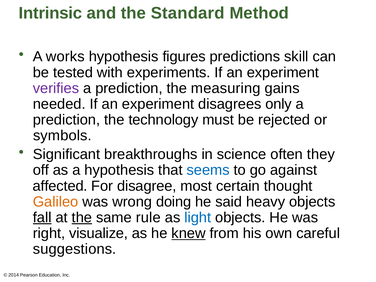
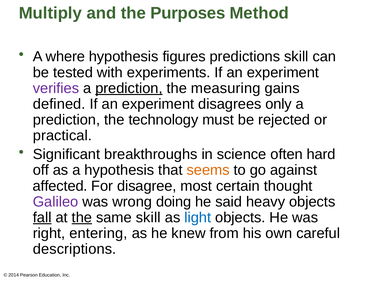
Intrinsic: Intrinsic -> Multiply (50, 13)
Standard: Standard -> Purposes (188, 13)
works: works -> where (65, 57)
prediction underline: none -> present (129, 88)
needed: needed -> defined (59, 104)
symbols: symbols -> practical (62, 136)
they: they -> hard (321, 154)
seems colour: blue -> orange (208, 170)
Galileo colour: orange -> purple (56, 202)
same rule: rule -> skill (148, 218)
visualize: visualize -> entering (98, 233)
knew underline: present -> none (189, 233)
suggestions: suggestions -> descriptions (75, 249)
